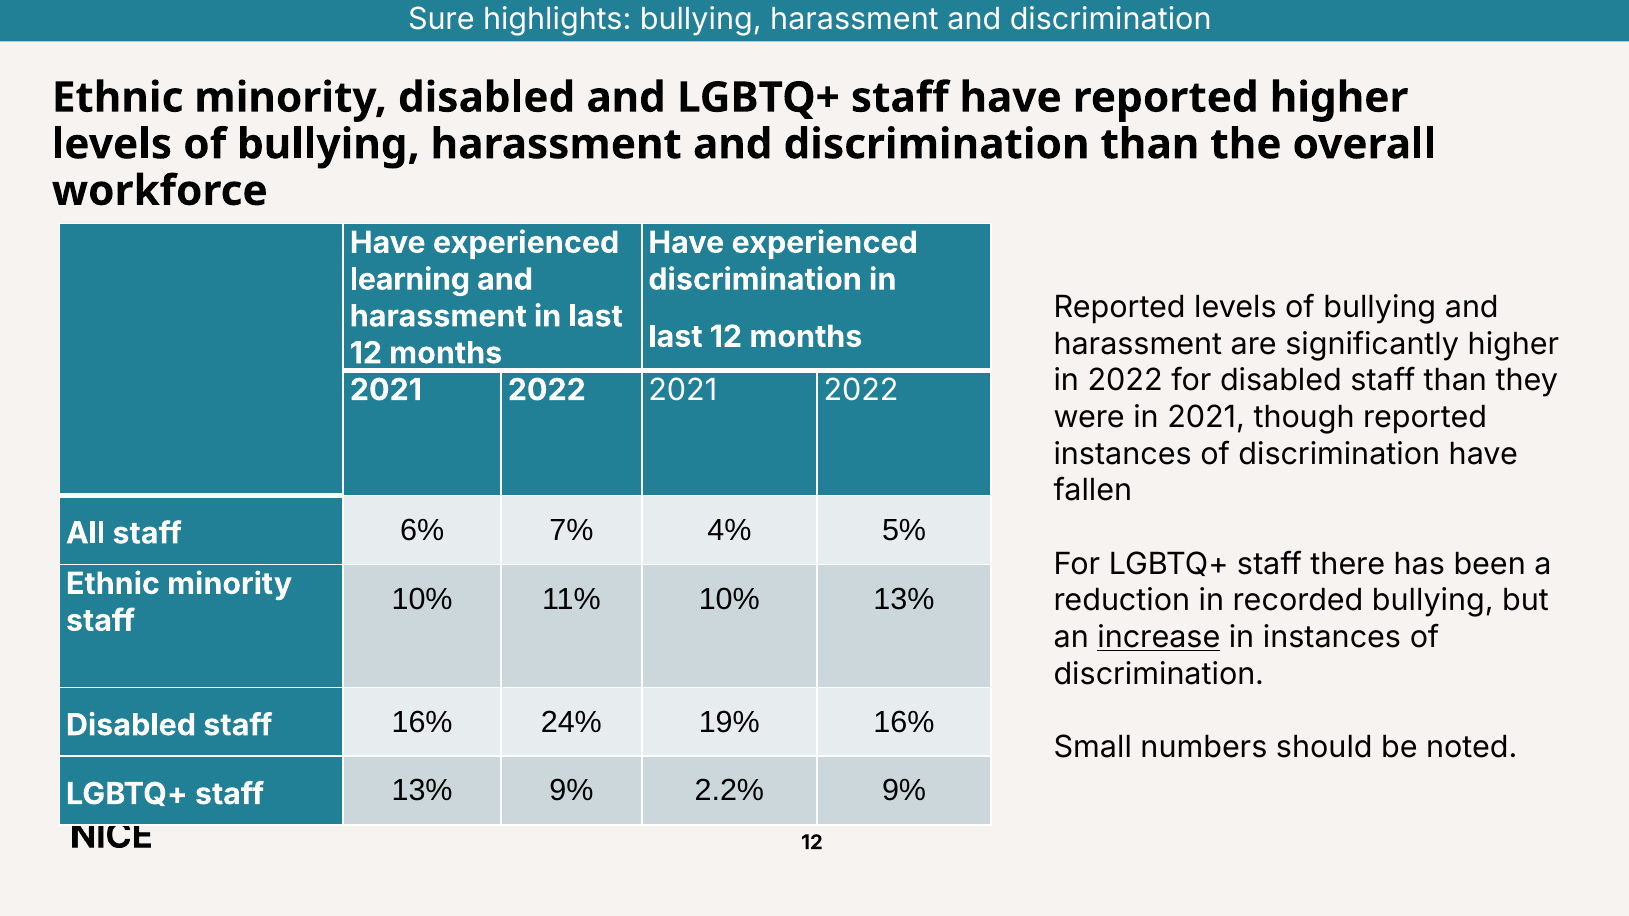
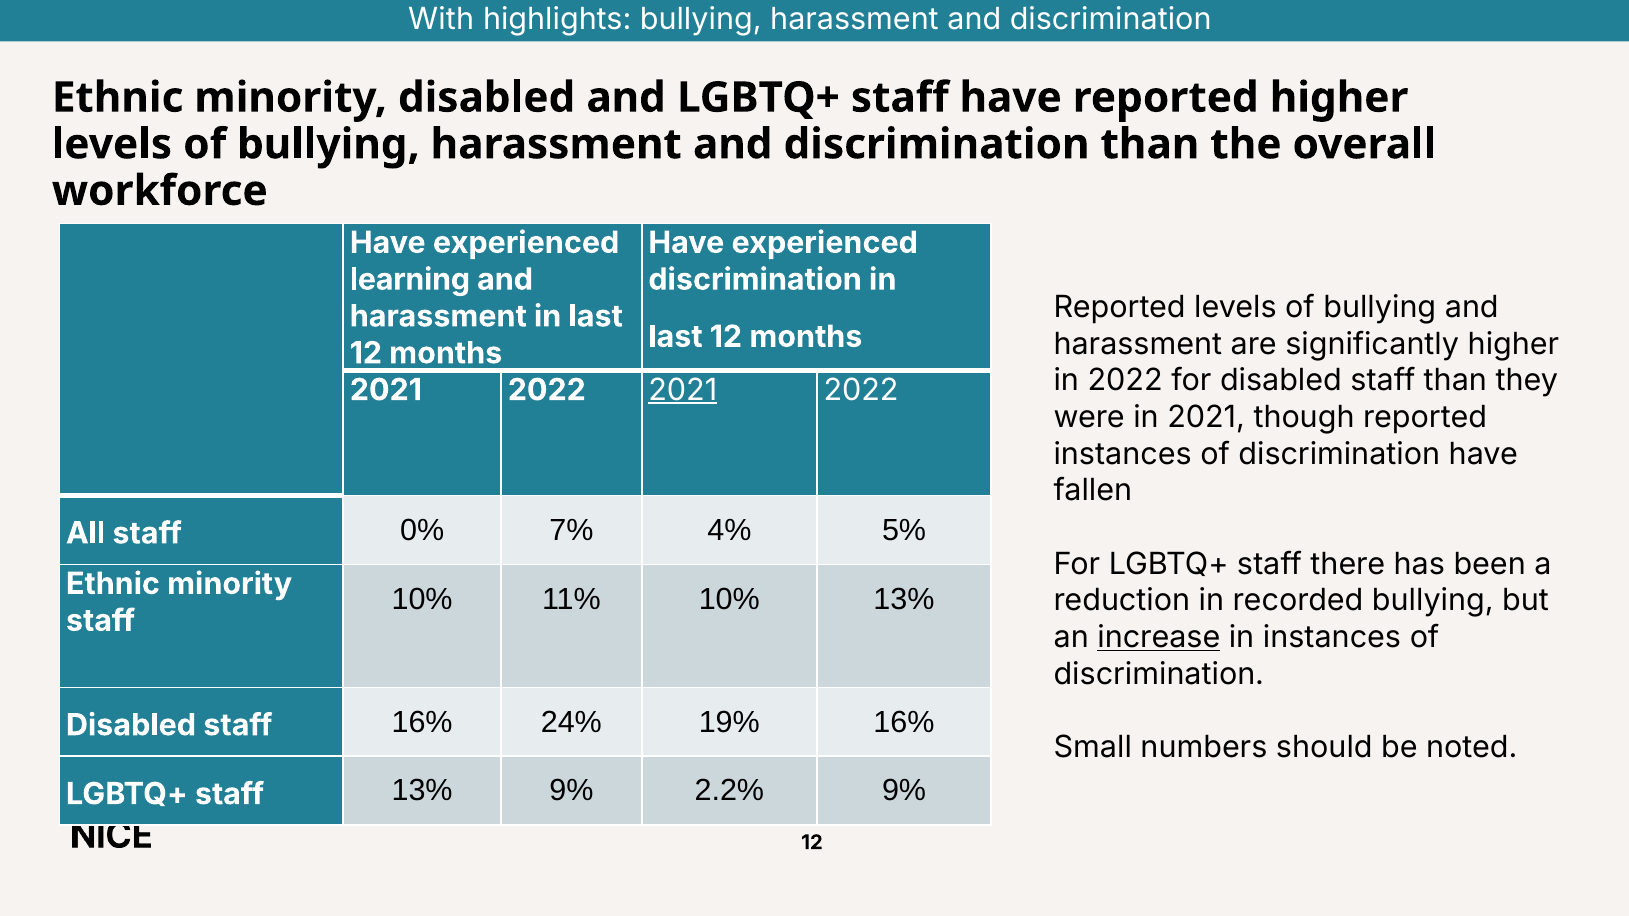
Sure: Sure -> With (441, 19)
2021 underline: none -> present (683, 390)
6%: 6% -> 0% (422, 530)
